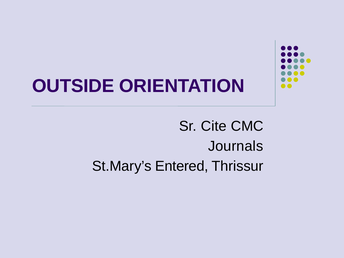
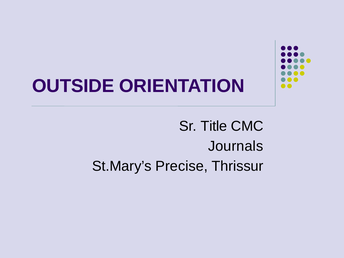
Cite: Cite -> Title (214, 126)
Entered: Entered -> Precise (182, 166)
